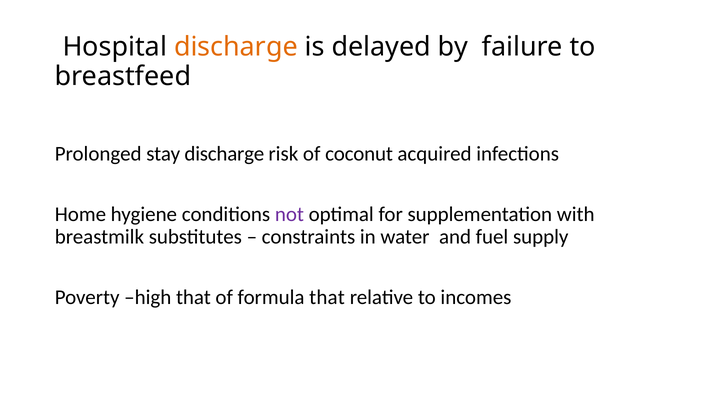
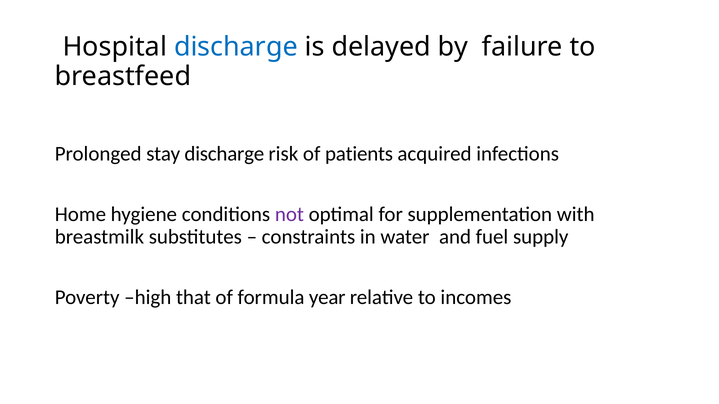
discharge colour: orange -> blue (236, 47)
coconut: coconut -> patients (359, 154)
formula that: that -> year (327, 297)
